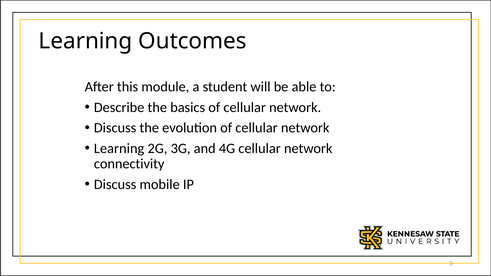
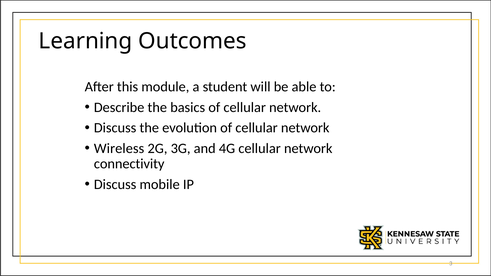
Learning: Learning -> Wireless (119, 149)
